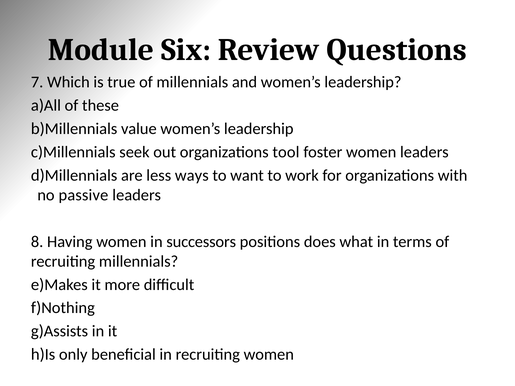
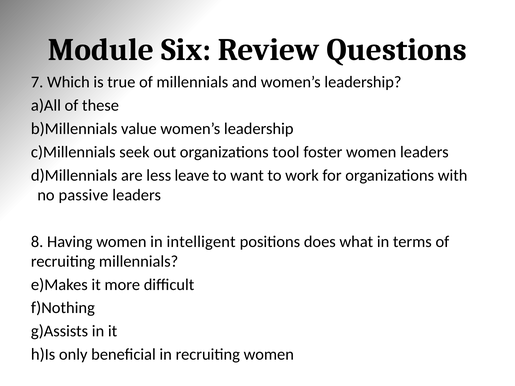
ways: ways -> leave (192, 175)
successors: successors -> intelligent (201, 242)
